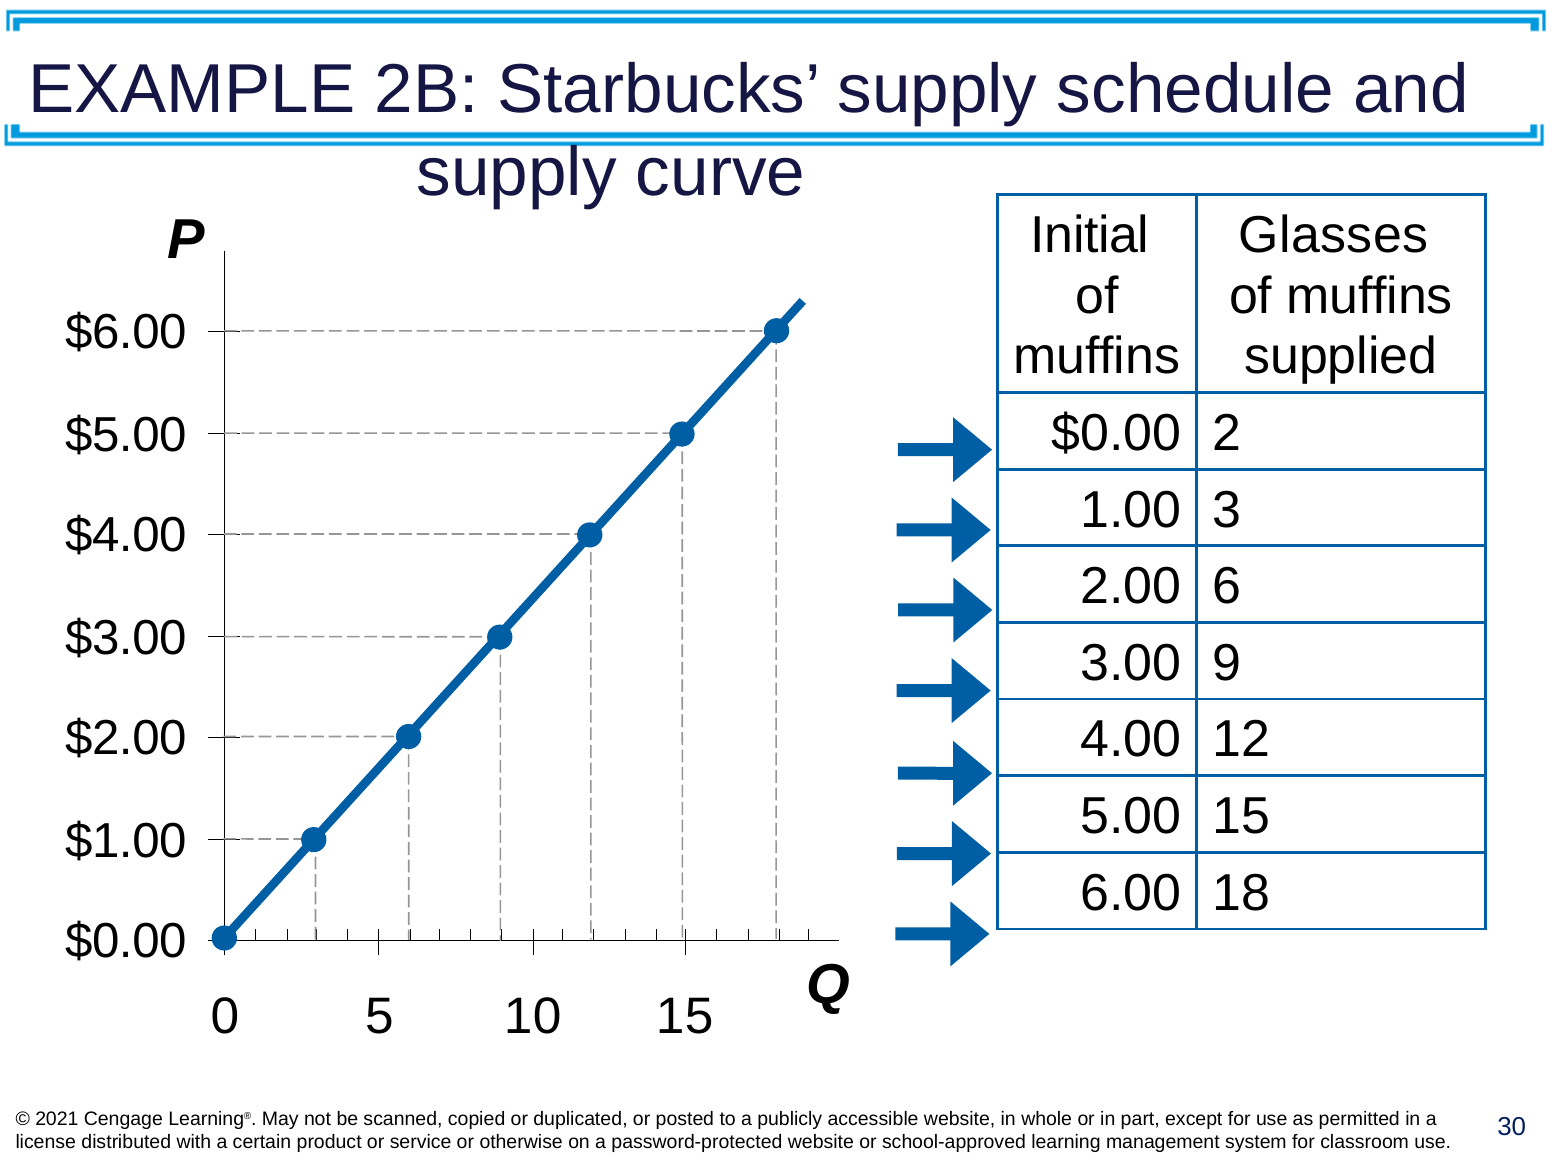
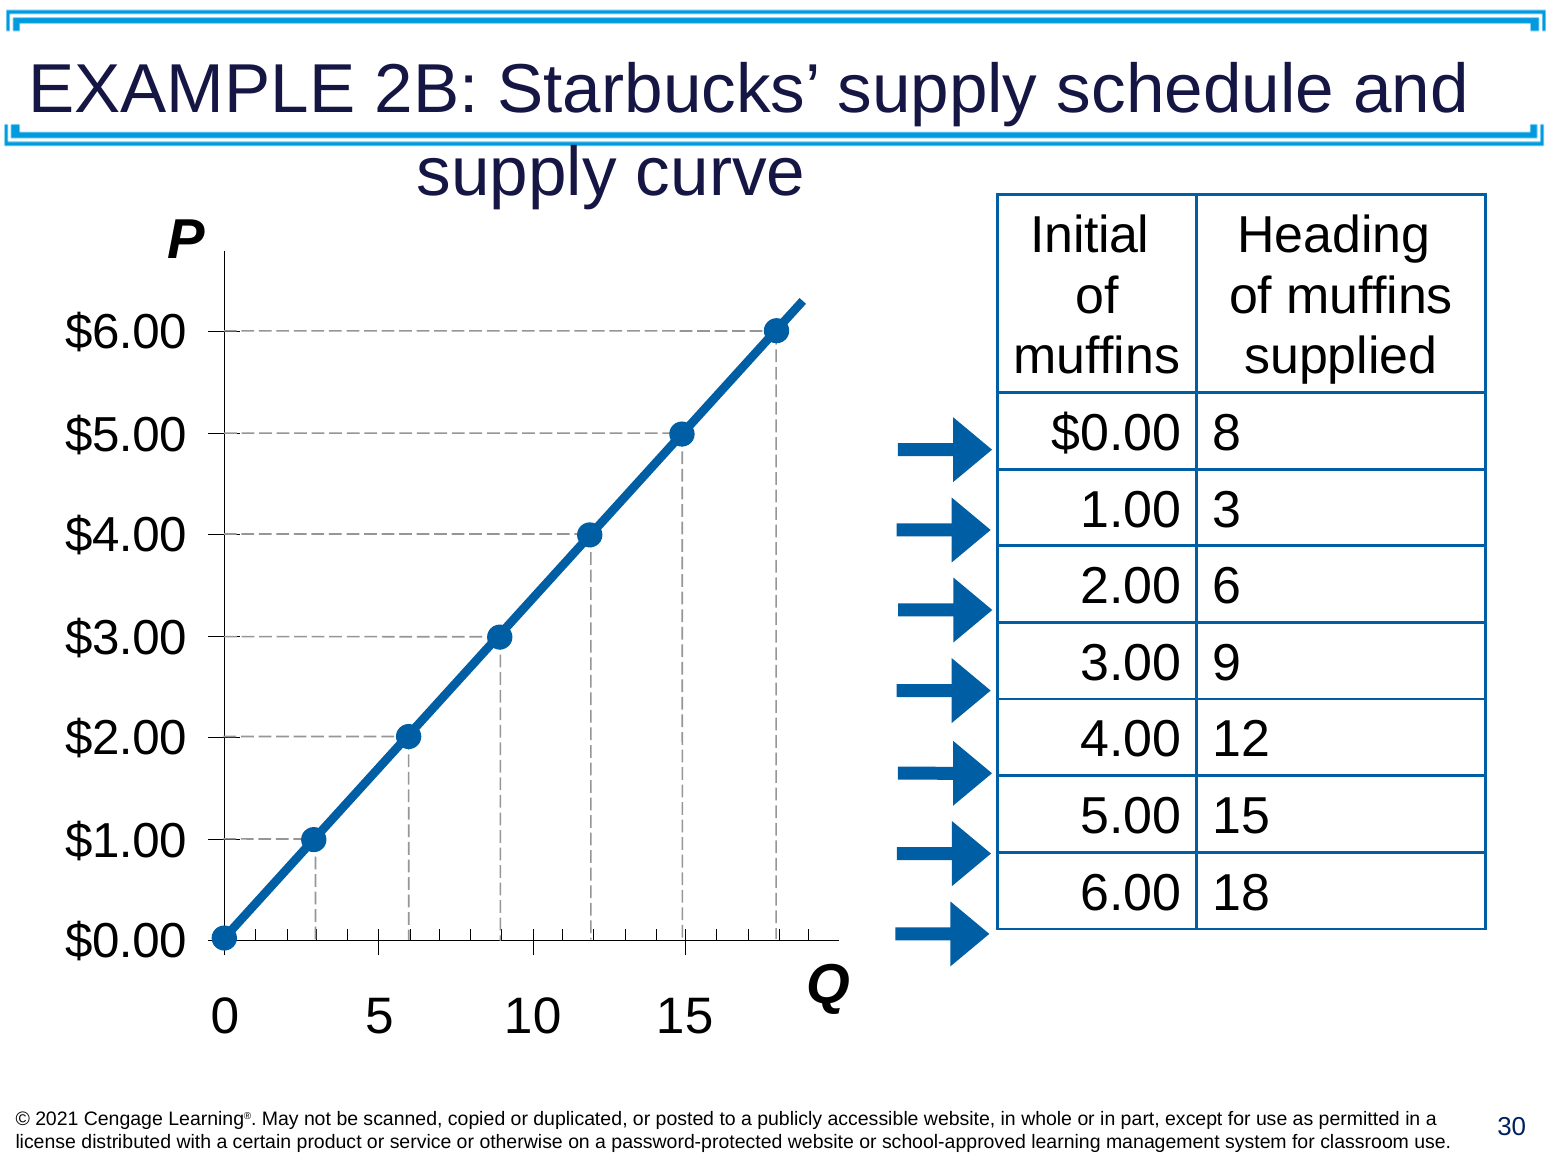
Glasses: Glasses -> Heading (1334, 235)
2: 2 -> 8 (1227, 433)
